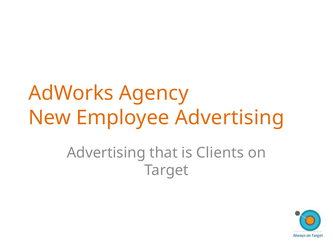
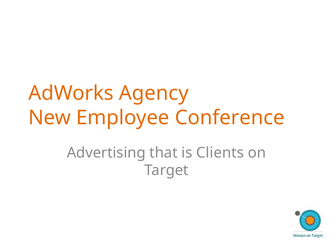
Employee Advertising: Advertising -> Conference (230, 118)
